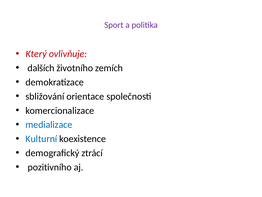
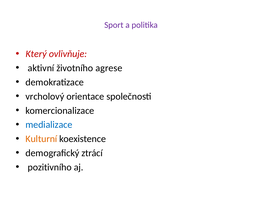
dalších: dalších -> aktivní (41, 68)
zemích: zemích -> agrese (109, 68)
sbližování: sbližování -> vrcholový (45, 96)
Kulturní colour: blue -> orange (41, 139)
